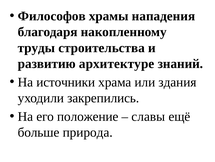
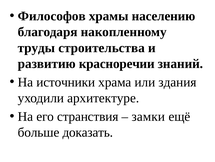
нападения: нападения -> населению (164, 16)
архитектуре: архитектуре -> красноречии (117, 63)
закрепились: закрепились -> архитектуре (103, 98)
положение: положение -> странствия (88, 116)
славы: славы -> замки (148, 116)
природа: природа -> доказать (88, 132)
